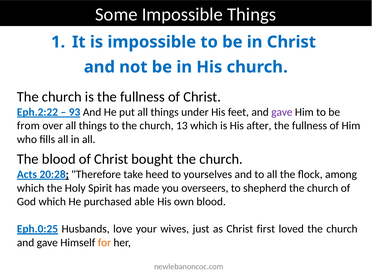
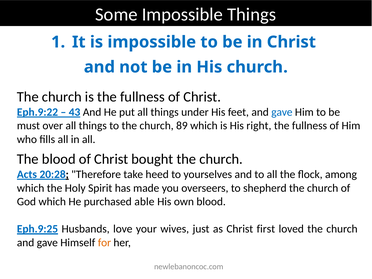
Eph.2:22: Eph.2:22 -> Eph.9:22 (37, 112)
93: 93 -> 43 (75, 112)
gave colour: purple -> blue (282, 112)
from: from -> must (28, 126)
13: 13 -> 89 (182, 126)
after: after -> right (259, 126)
Eph.0:25: Eph.0:25 -> Eph.9:25 (37, 229)
